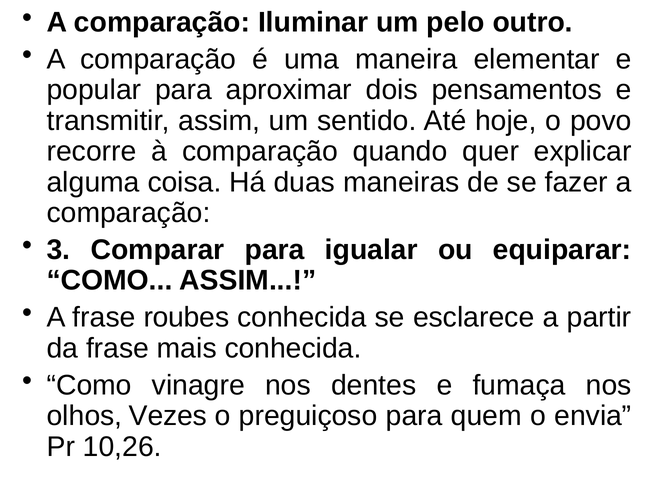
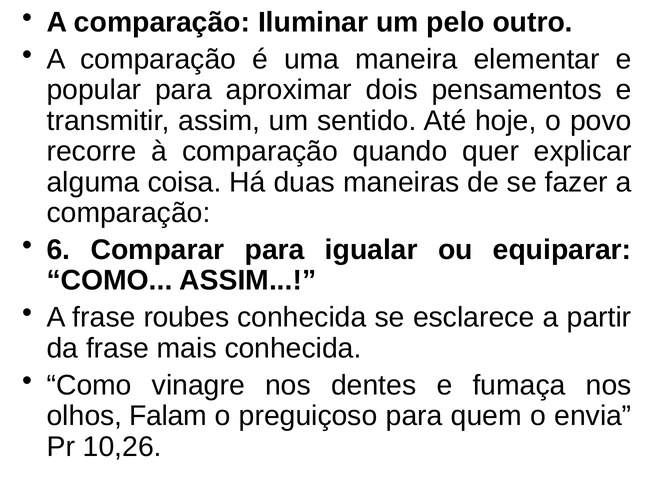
3: 3 -> 6 (59, 249)
Vezes: Vezes -> Falam (168, 415)
